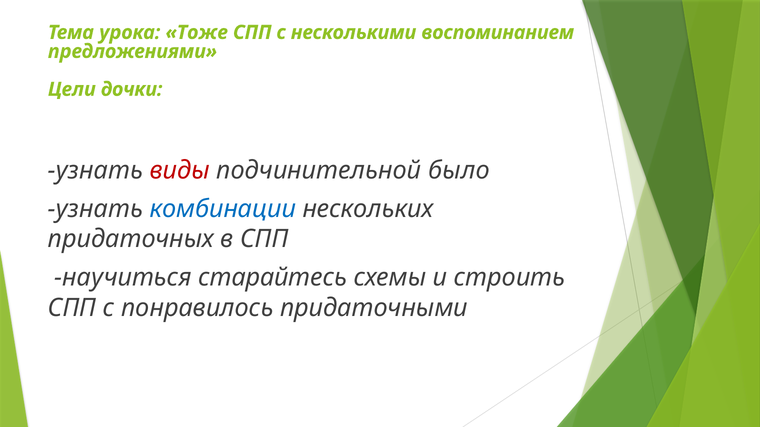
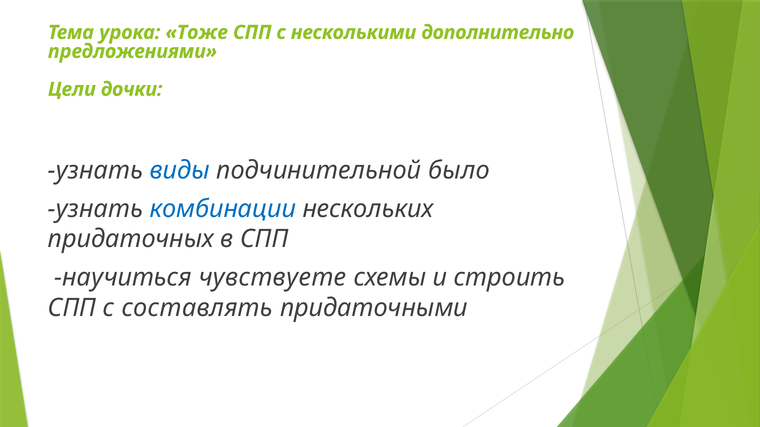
воспоминанием: воспоминанием -> дополнительно (498, 32)
виды colour: red -> blue (180, 171)
старайтесь: старайтесь -> чувствуете (272, 278)
понравилось: понравилось -> составлять (197, 308)
